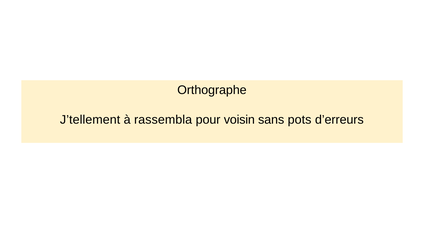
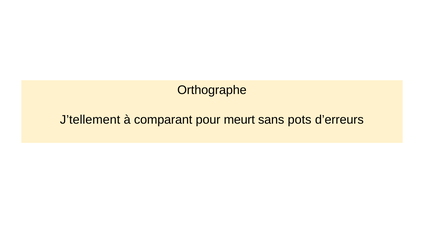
rassembla: rassembla -> comparant (163, 120)
voisin: voisin -> meurt (239, 120)
